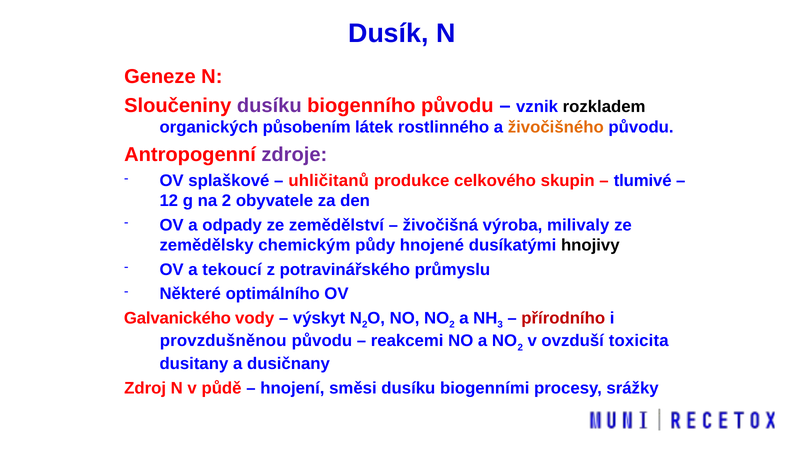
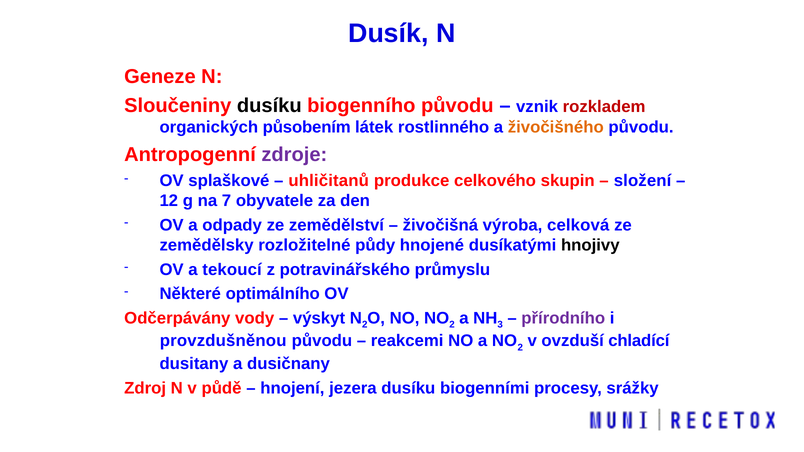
dusíku colour: purple -> black (269, 106)
rozkladem colour: black -> red (604, 107)
tlumivé: tlumivé -> složení (643, 181)
na 2: 2 -> 7 (227, 201)
milivaly: milivaly -> celková (578, 225)
chemickým: chemickým -> rozložitelné (304, 245)
Galvanického: Galvanického -> Odčerpávány (177, 318)
přírodního colour: red -> purple (563, 318)
toxicita: toxicita -> chladící (639, 341)
směsi: směsi -> jezera (353, 388)
